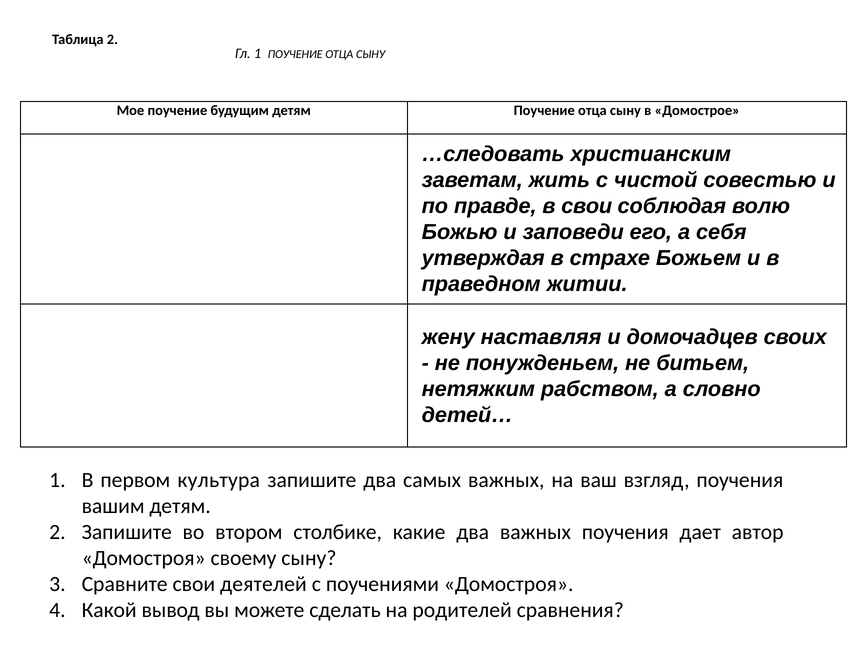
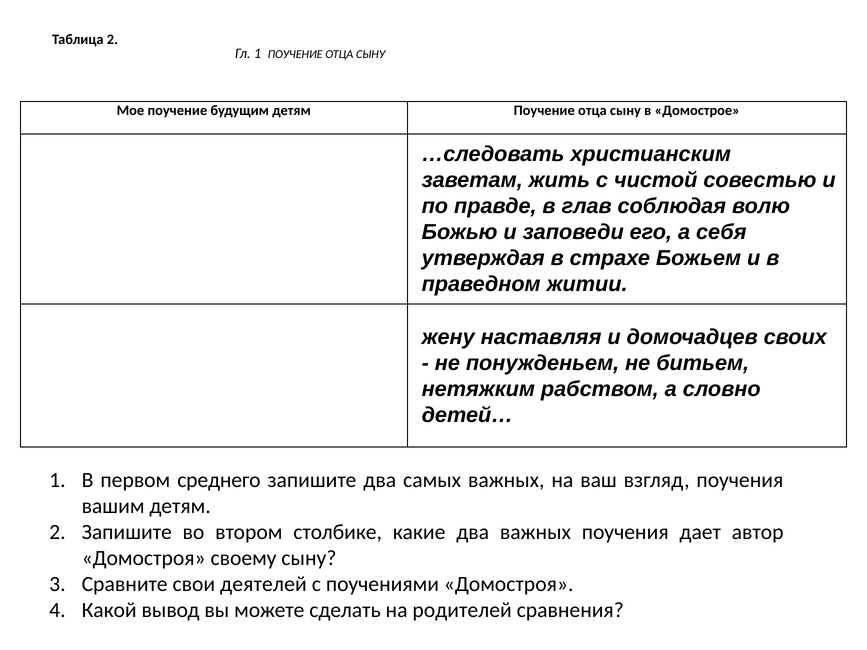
в свои: свои -> глав (587, 206)
культура: культура -> среднего (219, 480)
